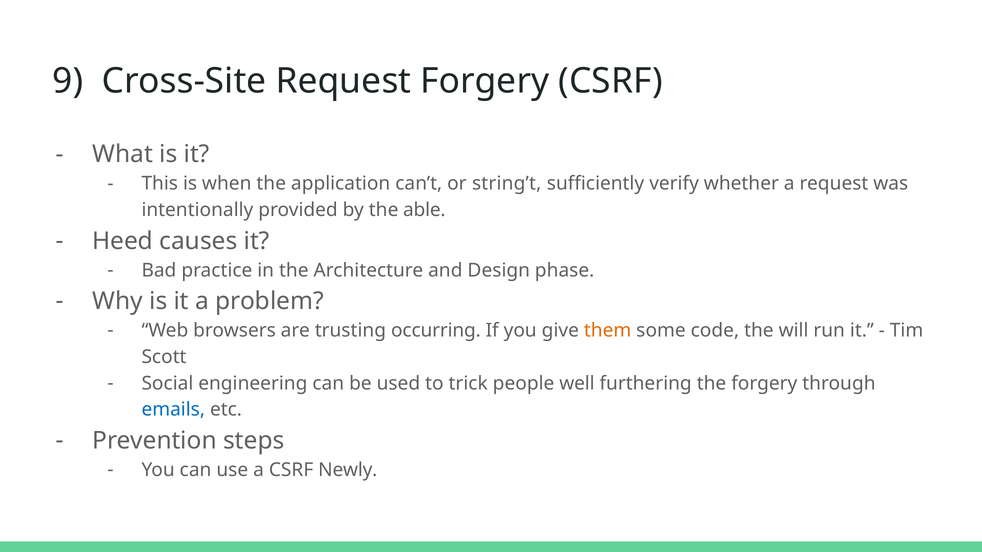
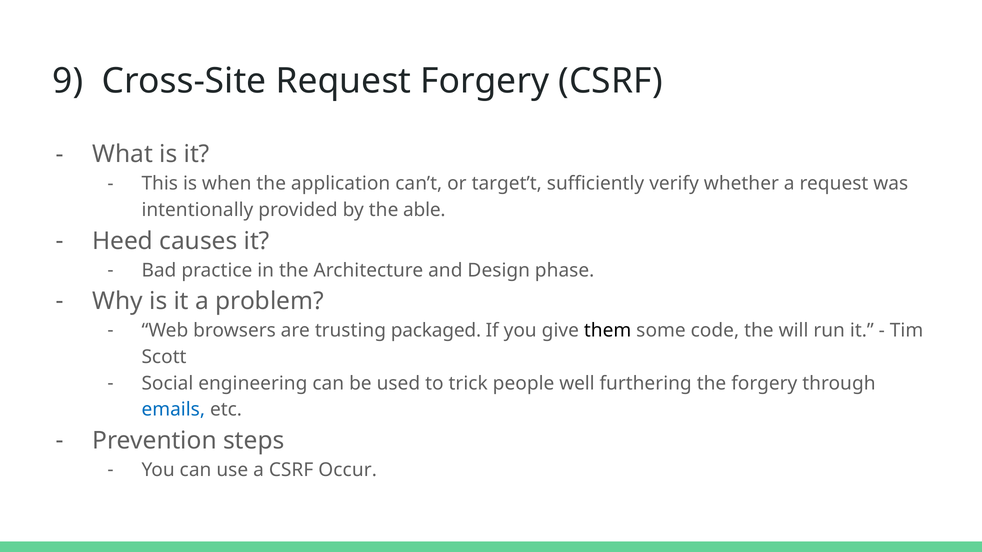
string’t: string’t -> target’t (507, 184)
occurring: occurring -> packaged (436, 331)
them colour: orange -> black (608, 331)
Newly: Newly -> Occur (348, 470)
